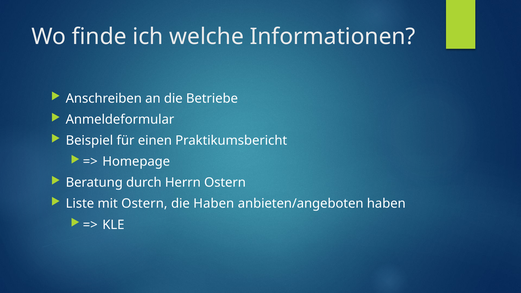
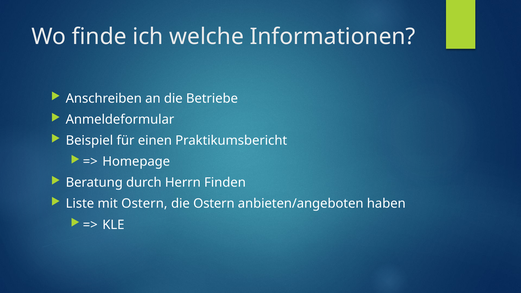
Herrn Ostern: Ostern -> Finden (225, 183)
die Haben: Haben -> Ostern (214, 204)
